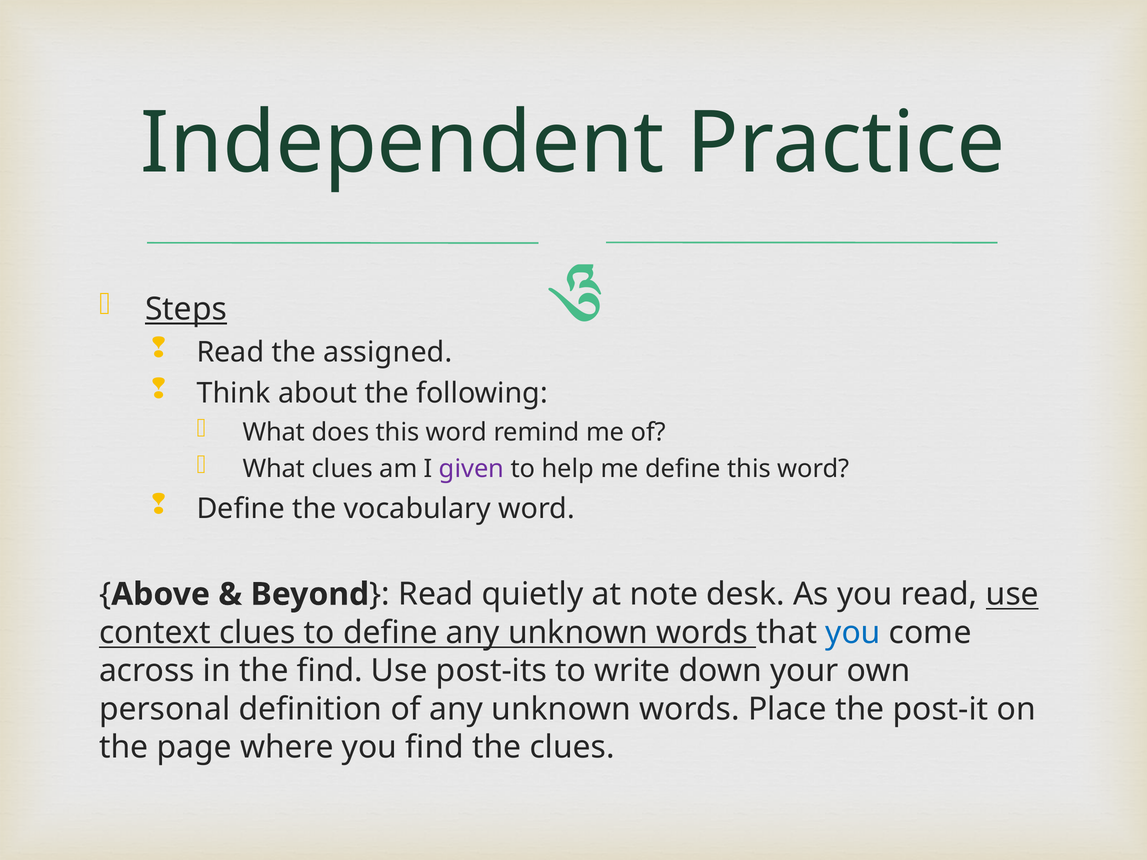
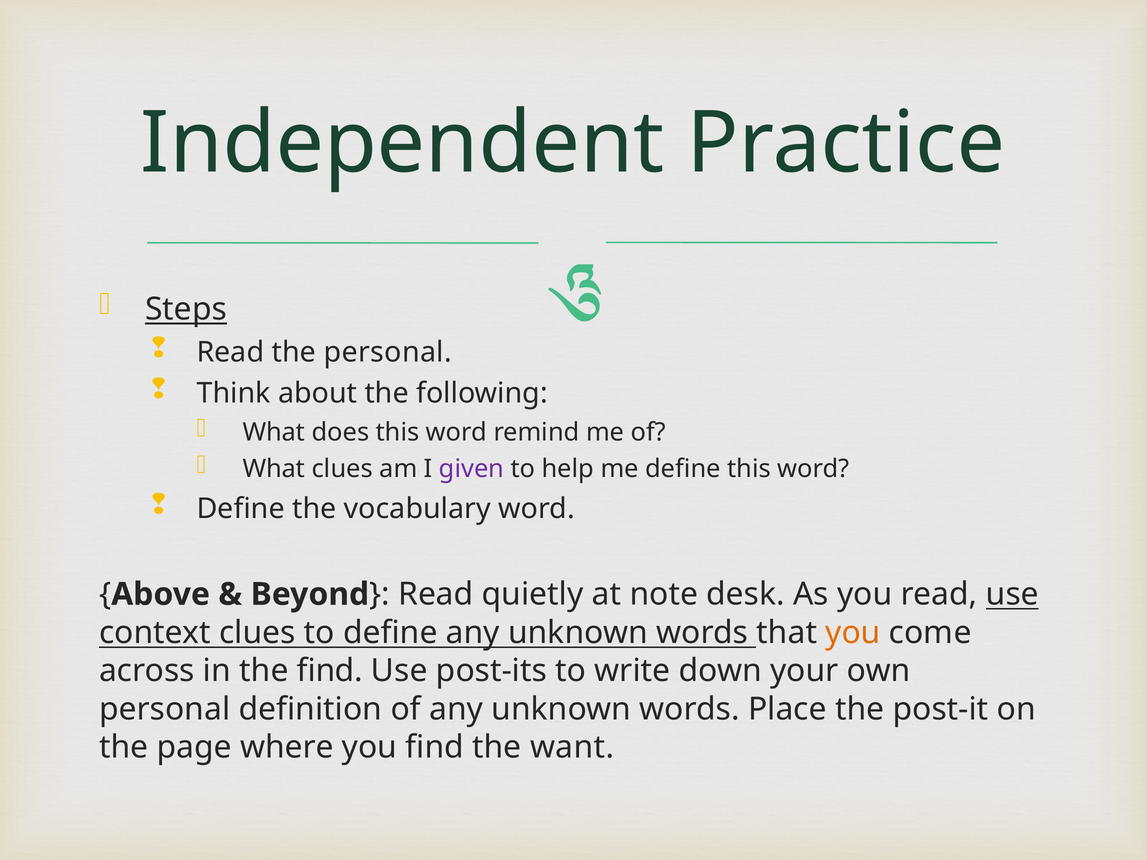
the assigned: assigned -> personal (388, 352)
you colour: blue -> orange (853, 633)
the clues: clues -> want (572, 747)
